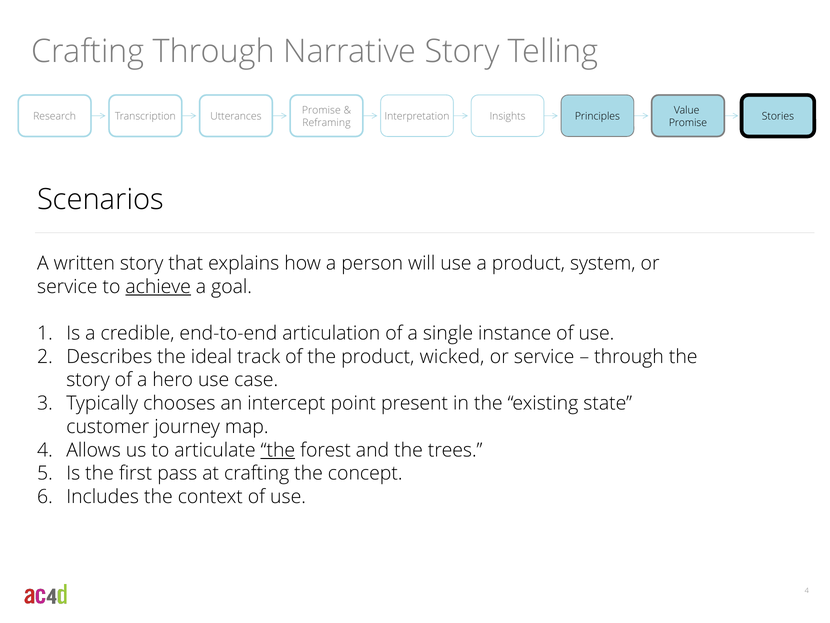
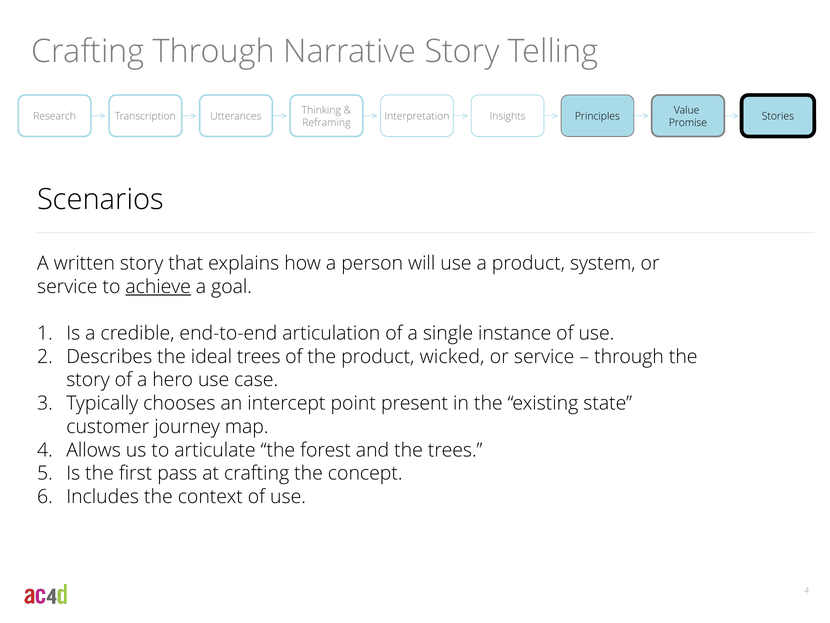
Promise: Promise -> Thinking (321, 110)
ideal track: track -> trees (259, 356)
the underline: present -> none (278, 450)
